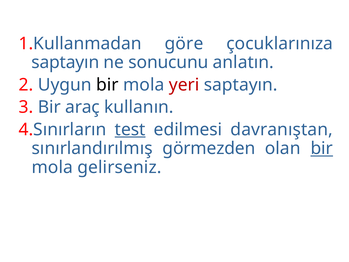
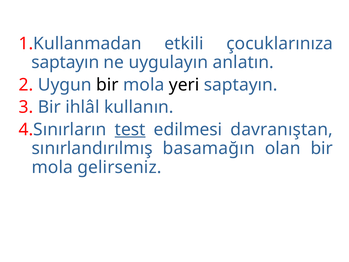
göre: göre -> etkili (184, 44)
sonucunu: sonucunu -> uygulayın (168, 62)
yeri colour: red -> black (184, 85)
araç: araç -> ihlâl (82, 107)
görmezden: görmezden -> basamağın (209, 148)
bir underline: present -> none (322, 148)
